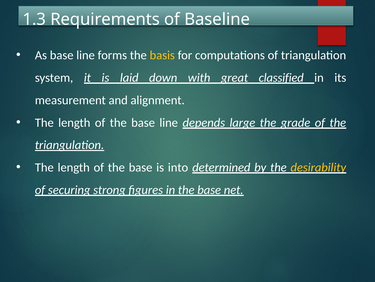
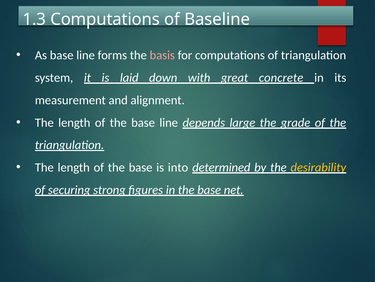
1.3 Requirements: Requirements -> Computations (105, 19)
basis colour: yellow -> pink (162, 55)
classified: classified -> concrete (281, 78)
